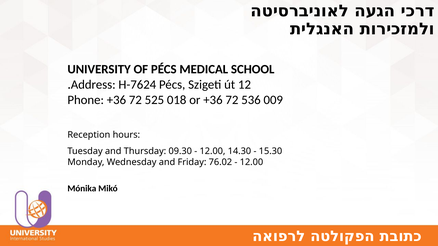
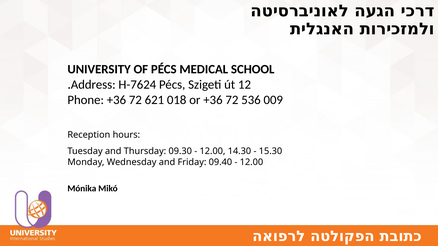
525: 525 -> 621 (154, 100)
76.02: 76.02 -> 09.40 (220, 162)
